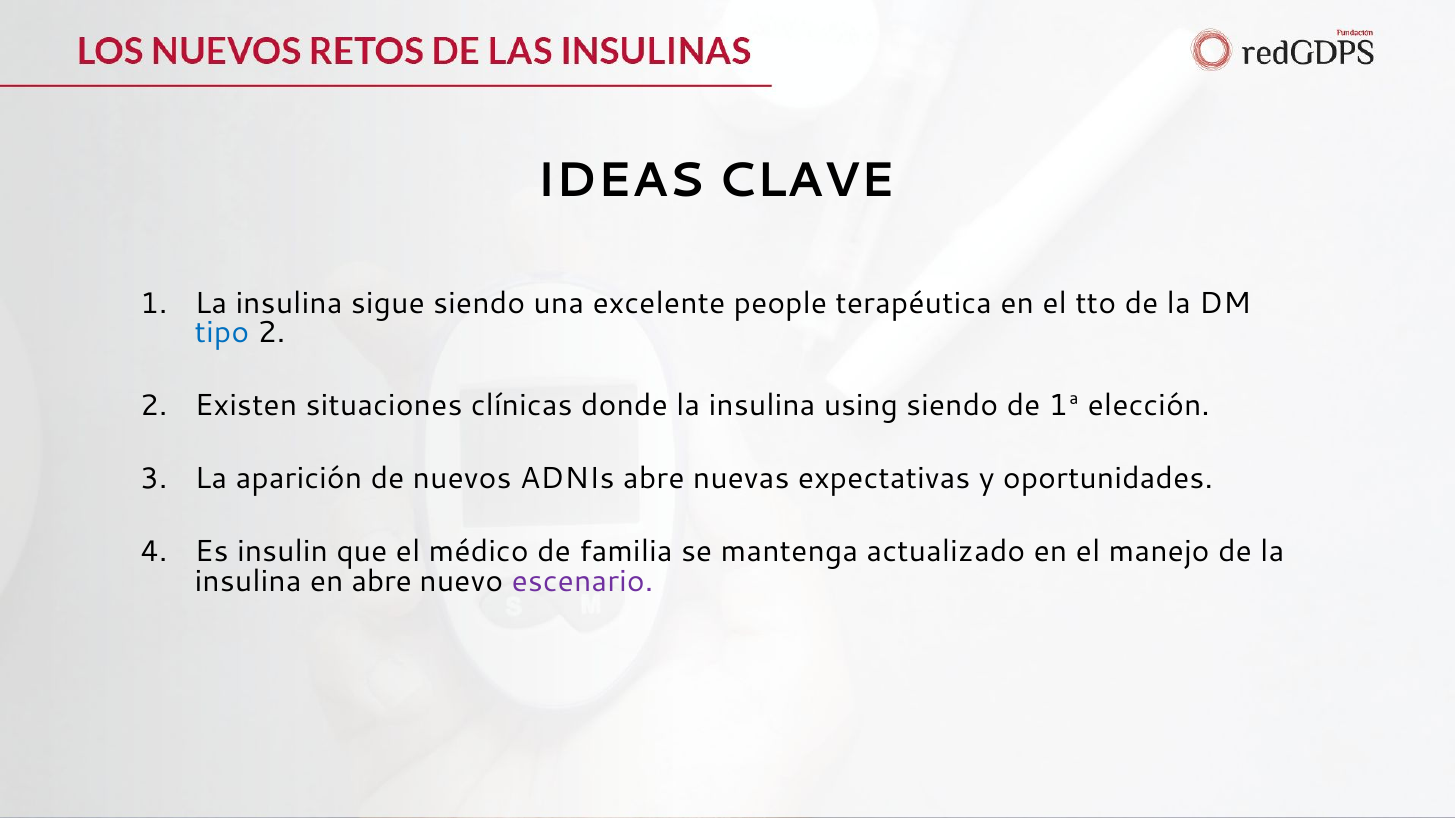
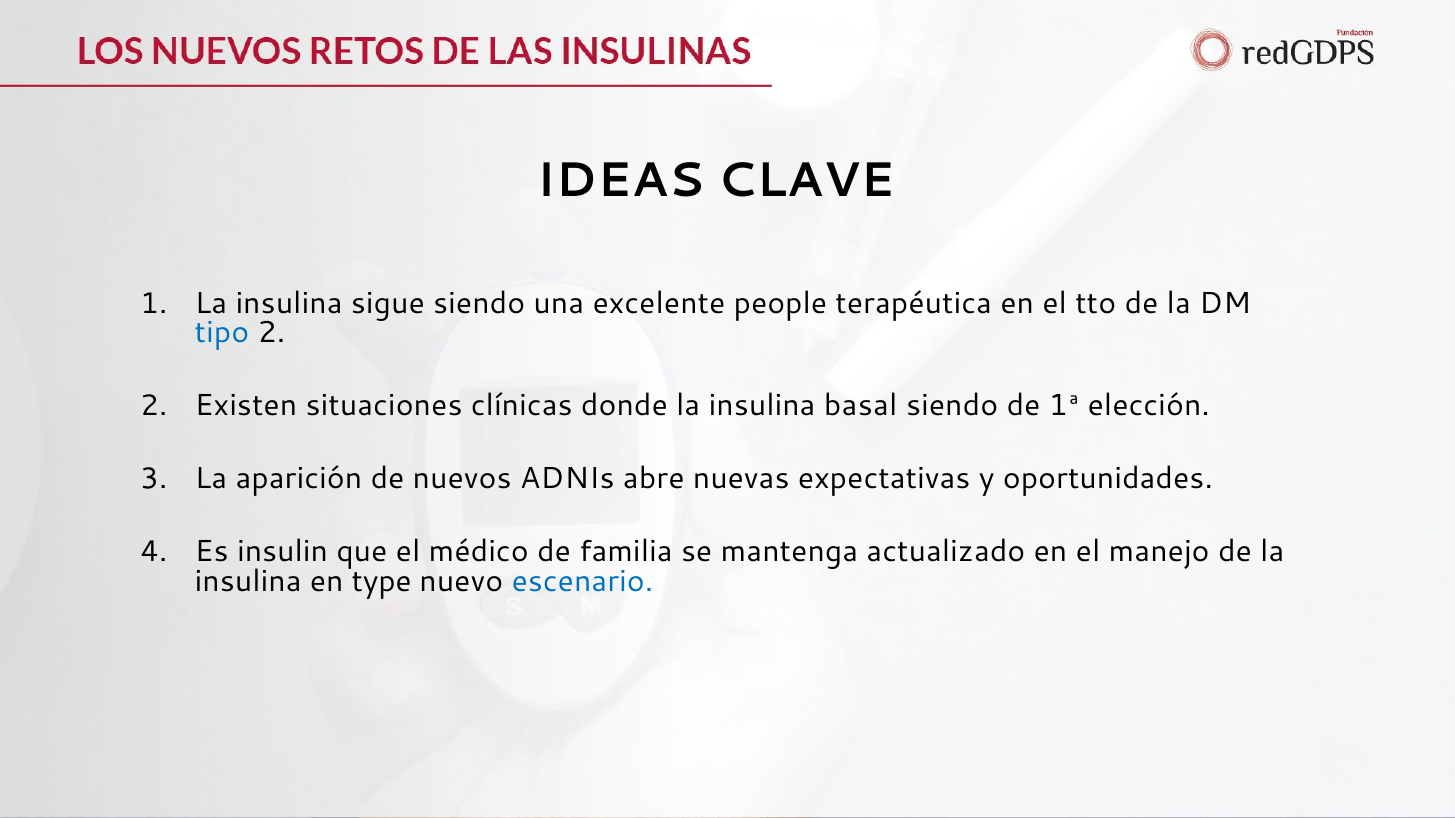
using: using -> basal (861, 406)
en abre: abre -> type (382, 581)
escenario colour: purple -> blue (582, 581)
